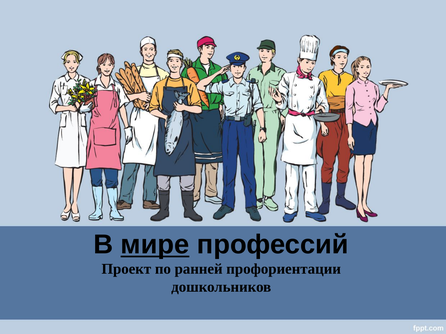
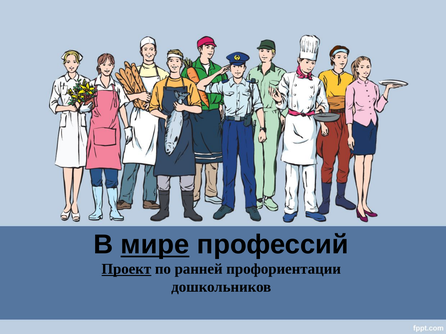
Проект underline: none -> present (126, 269)
